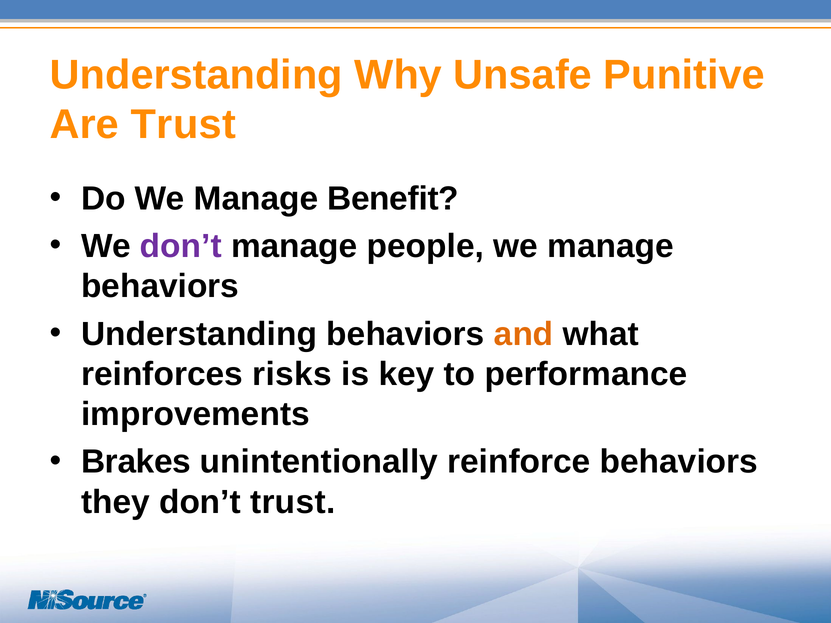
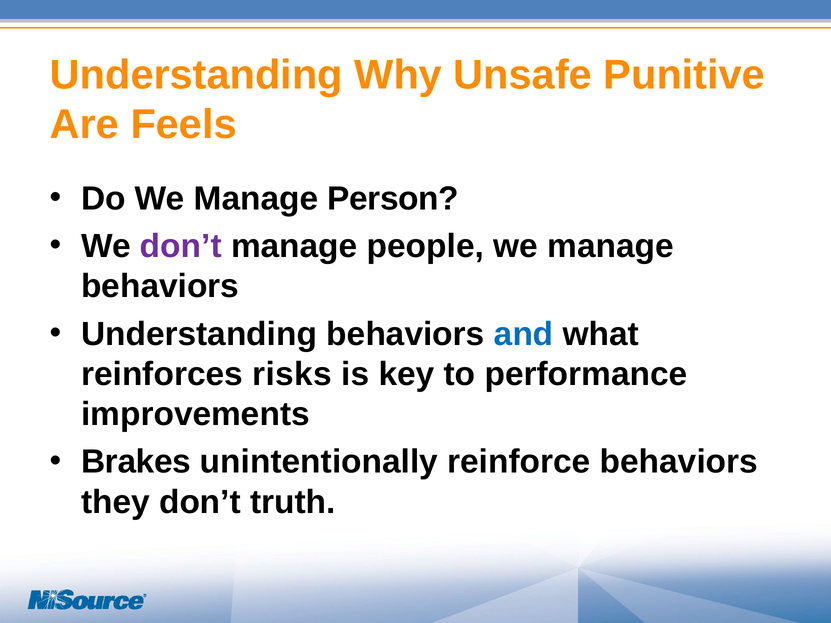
Are Trust: Trust -> Feels (184, 125)
Benefit: Benefit -> Person (393, 199)
and colour: orange -> blue (524, 334)
don’t trust: trust -> truth (293, 502)
